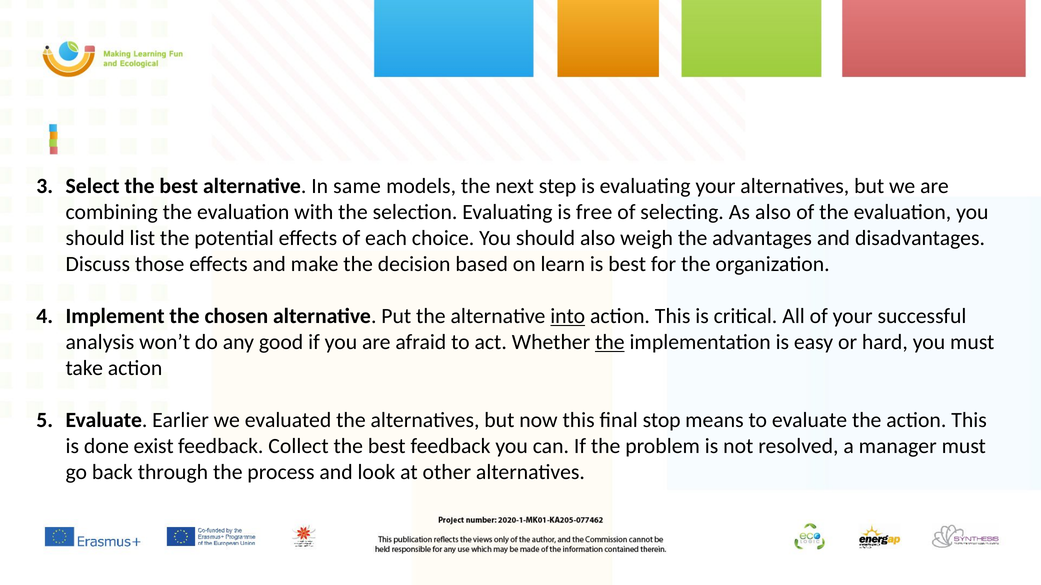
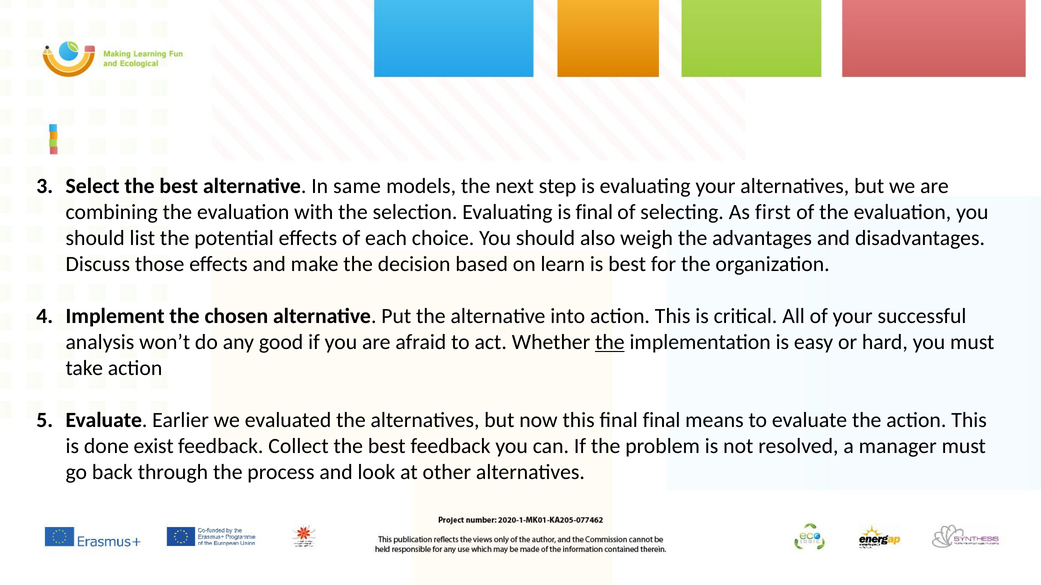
is free: free -> final (594, 212)
As also: also -> first (773, 212)
into underline: present -> none (568, 316)
final stop: stop -> final (662, 421)
